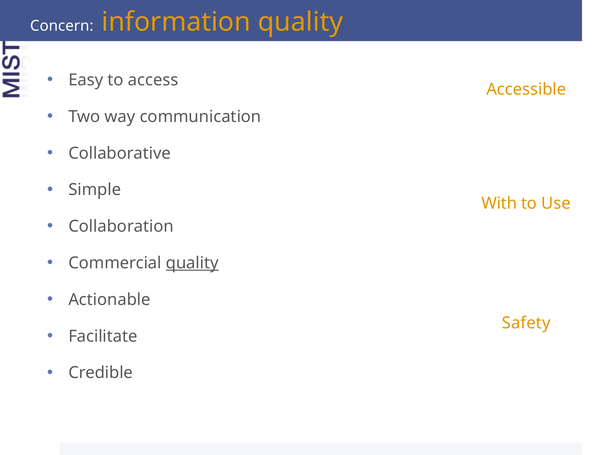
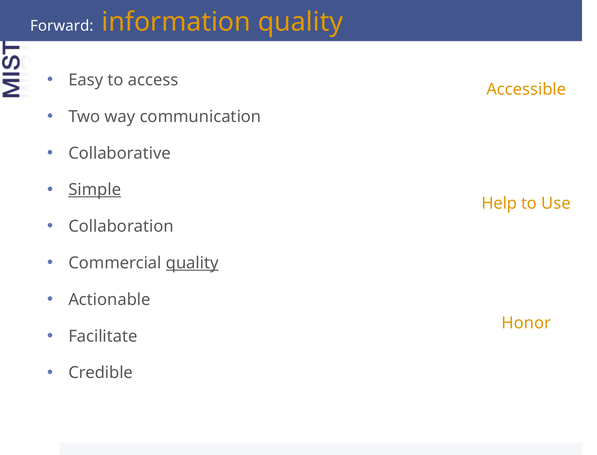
Concern: Concern -> Forward (62, 26)
Simple underline: none -> present (95, 190)
With: With -> Help (499, 203)
Safety: Safety -> Honor (526, 323)
